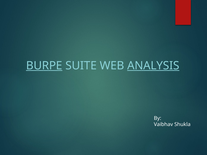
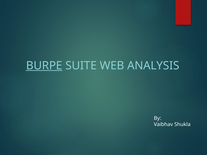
ANALYSIS underline: present -> none (153, 66)
